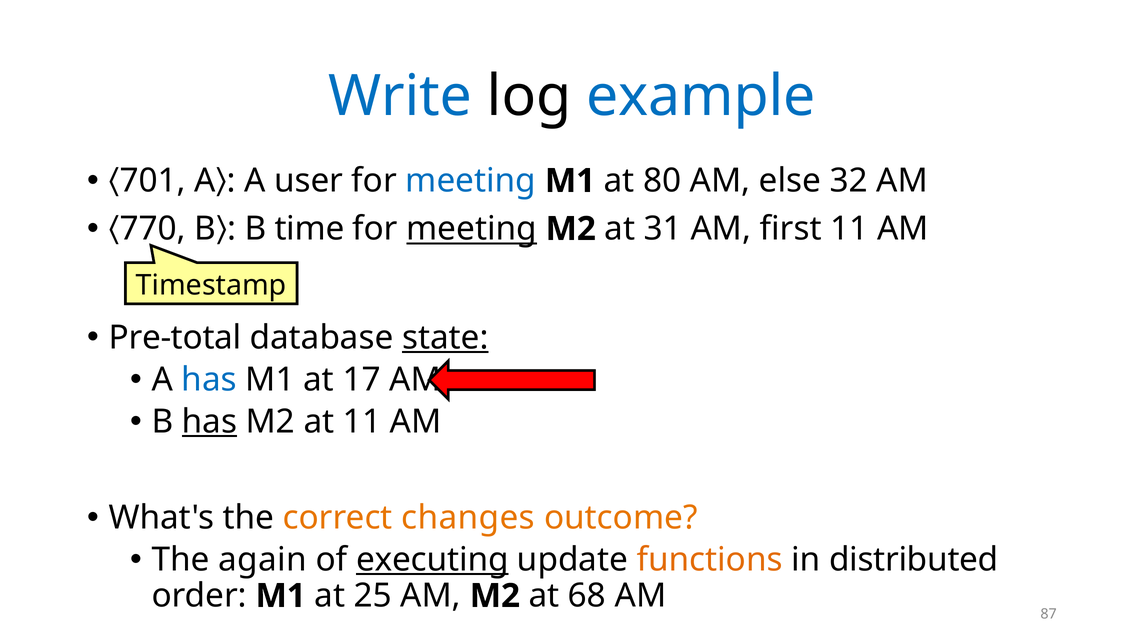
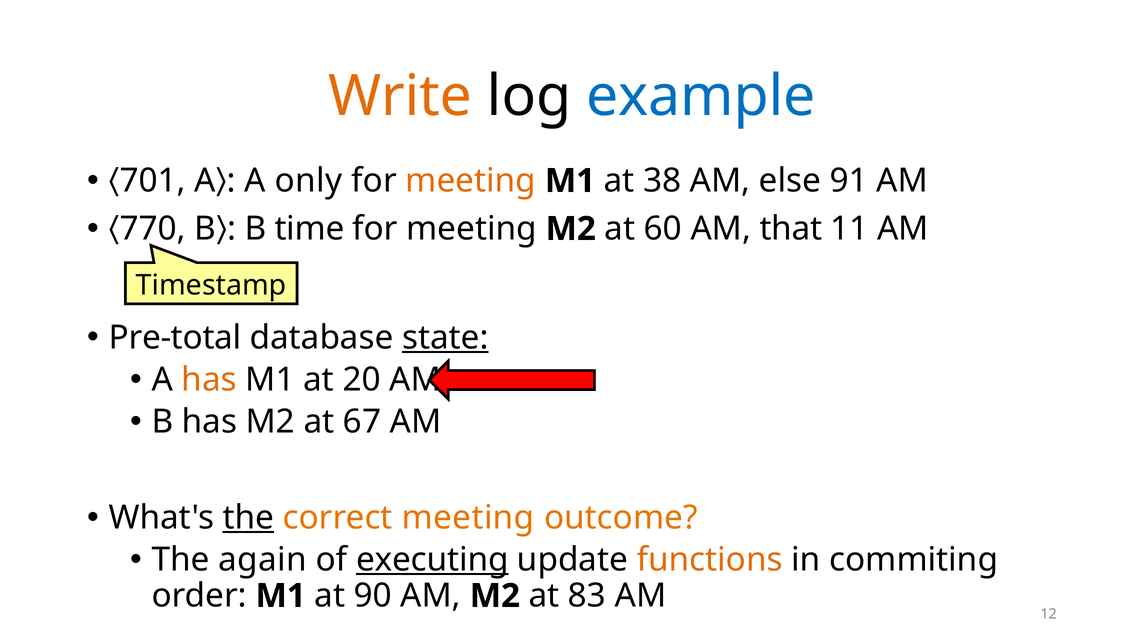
Write colour: blue -> orange (400, 96)
user: user -> only (308, 181)
meeting colour: blue -> orange (471, 181)
80: 80 -> 38 (662, 181)
32: 32 -> 91 (849, 181)
meeting underline: present -> none (472, 229)
31: 31 -> 60 (663, 229)
first: first -> that (791, 229)
has colour: blue -> orange (209, 380)
17: 17 -> 20 (362, 380)
has underline: present -> none (209, 422)
at 11: 11 -> 67 (362, 422)
the underline: none -> present (248, 518)
correct changes: changes -> meeting (468, 518)
distributed: distributed -> commiting (914, 560)
25: 25 -> 90 (373, 596)
68: 68 -> 83 (587, 596)
87: 87 -> 12 (1049, 614)
